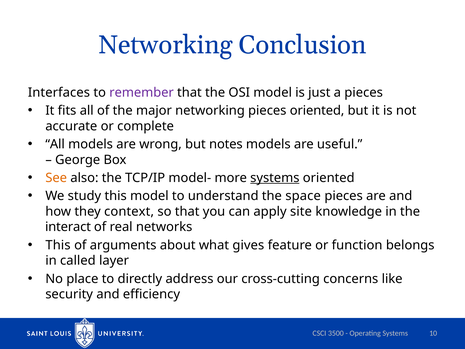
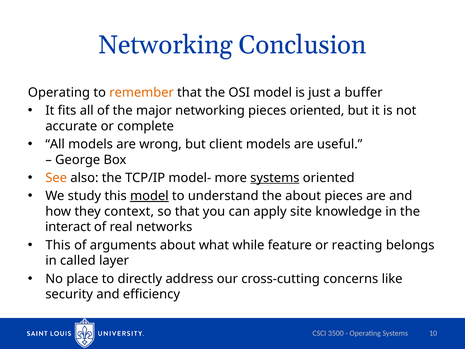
Interfaces: Interfaces -> Operating (59, 92)
remember colour: purple -> orange (142, 92)
a pieces: pieces -> buffer (364, 92)
notes: notes -> client (226, 144)
model underline: none -> present (149, 196)
the space: space -> about (303, 196)
gives: gives -> while (248, 245)
function: function -> reacting (357, 245)
